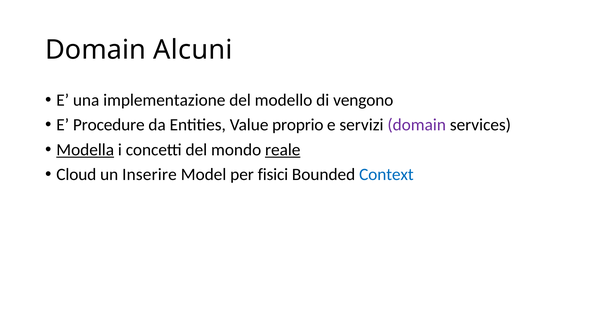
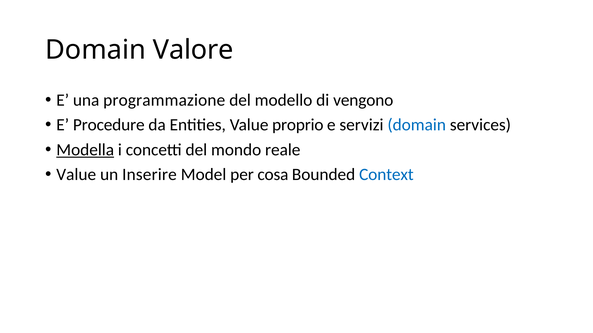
Alcuni: Alcuni -> Valore (193, 50)
implementazione: implementazione -> programmazione (164, 100)
domain colour: purple -> blue (417, 125)
reale underline: present -> none (283, 150)
Cloud: Cloud -> Value (76, 175)
fisici: fisici -> cosa (273, 175)
